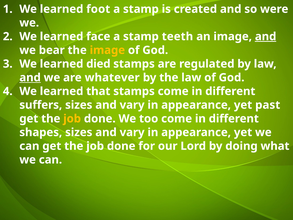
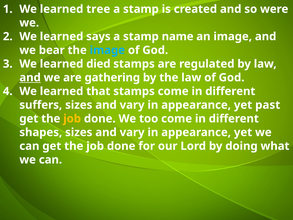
foot: foot -> tree (98, 9)
face: face -> says (98, 36)
teeth: teeth -> name (178, 36)
and underline: present -> none (266, 36)
image colour: yellow -> light blue (107, 50)
whatever: whatever -> gathering (112, 77)
